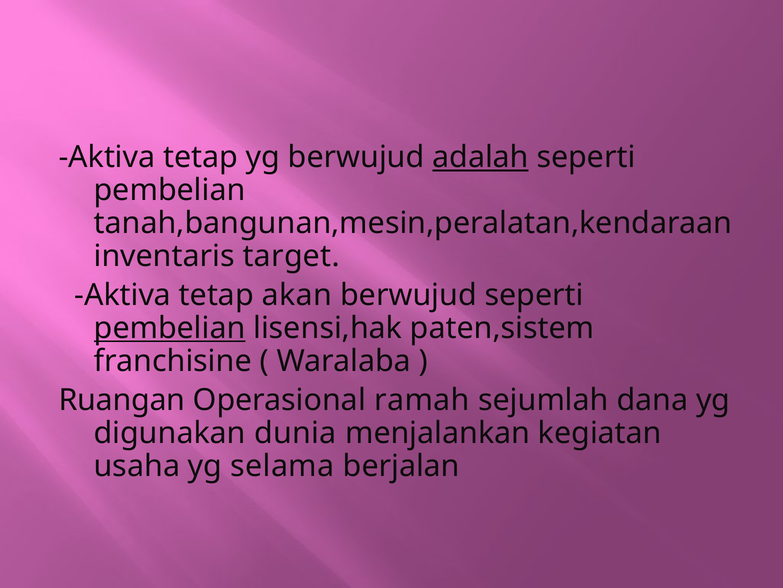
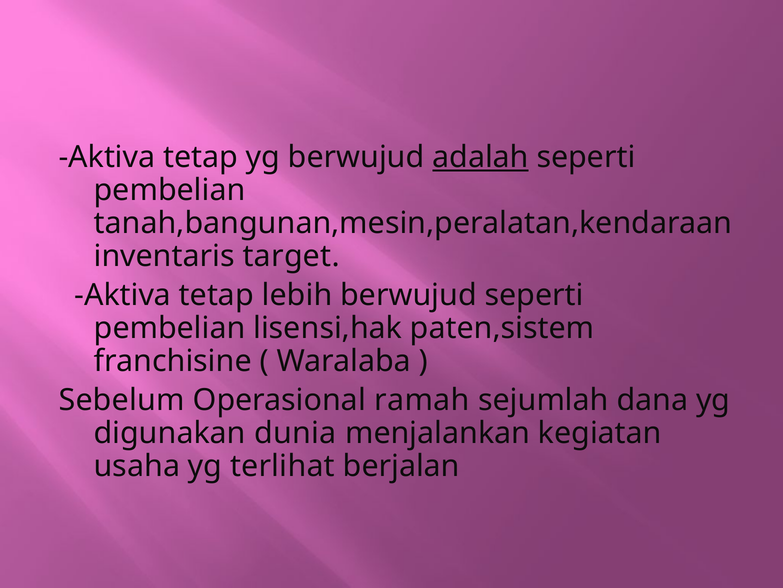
akan: akan -> lebih (297, 295)
pembelian underline: present -> none (170, 328)
Ruangan: Ruangan -> Sebelum (122, 400)
selama: selama -> terlihat (282, 465)
